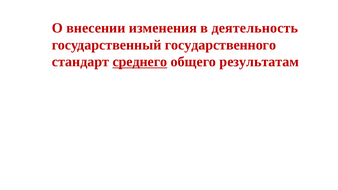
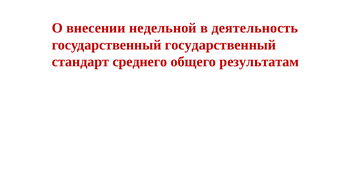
изменения: изменения -> недельной (163, 28)
государственный государственного: государственного -> государственный (220, 45)
среднего underline: present -> none (140, 62)
